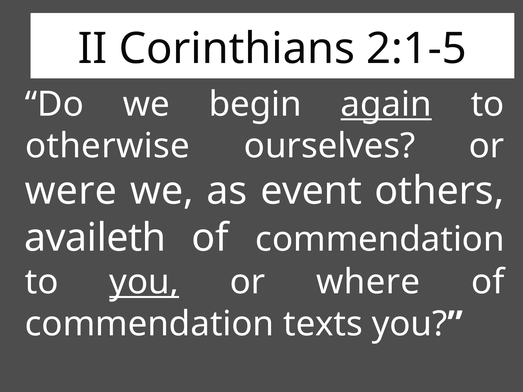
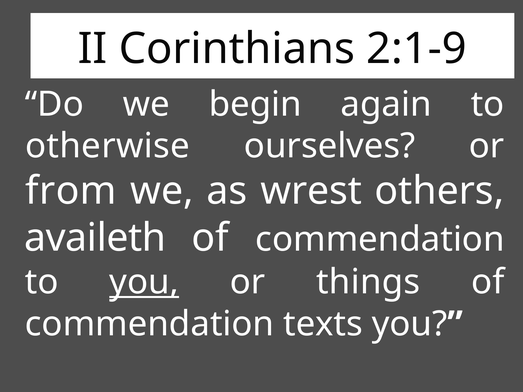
2:1-5: 2:1-5 -> 2:1-9 (417, 49)
again underline: present -> none (386, 104)
were: were -> from (71, 191)
event: event -> wrest (311, 191)
where: where -> things (368, 282)
